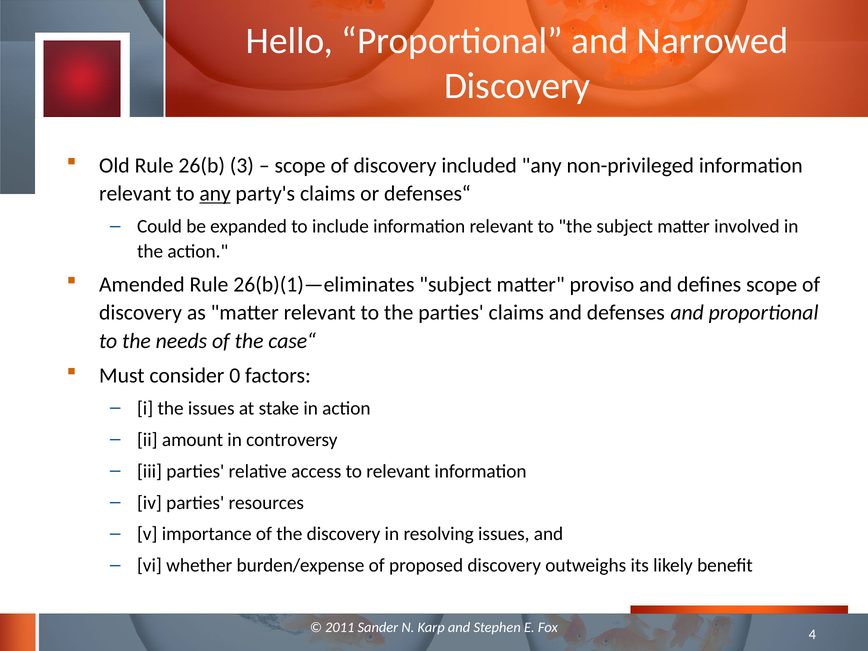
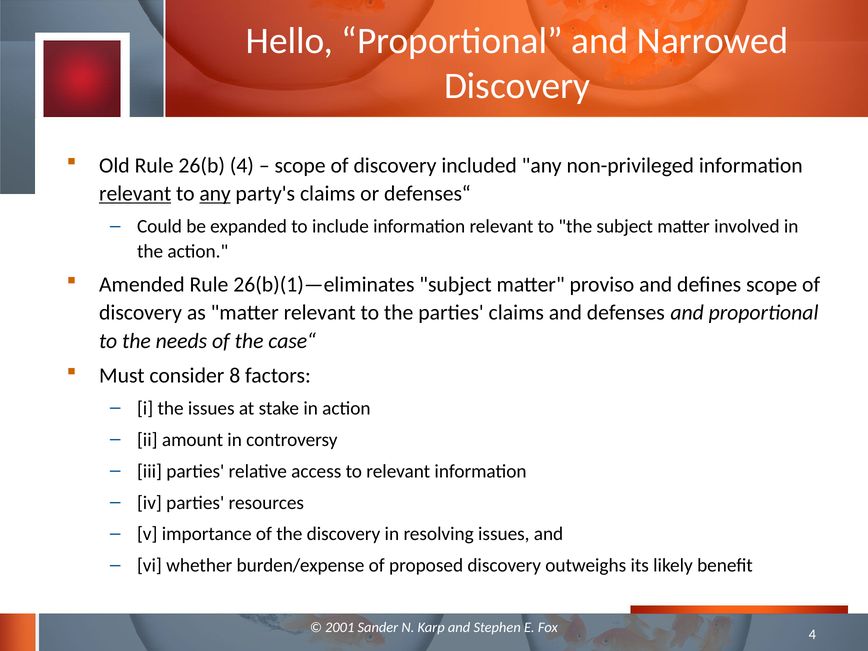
26(b 3: 3 -> 4 (242, 166)
relevant underline: none -> present (135, 194)
0: 0 -> 8 (235, 375)
2011: 2011 -> 2001 (340, 628)
